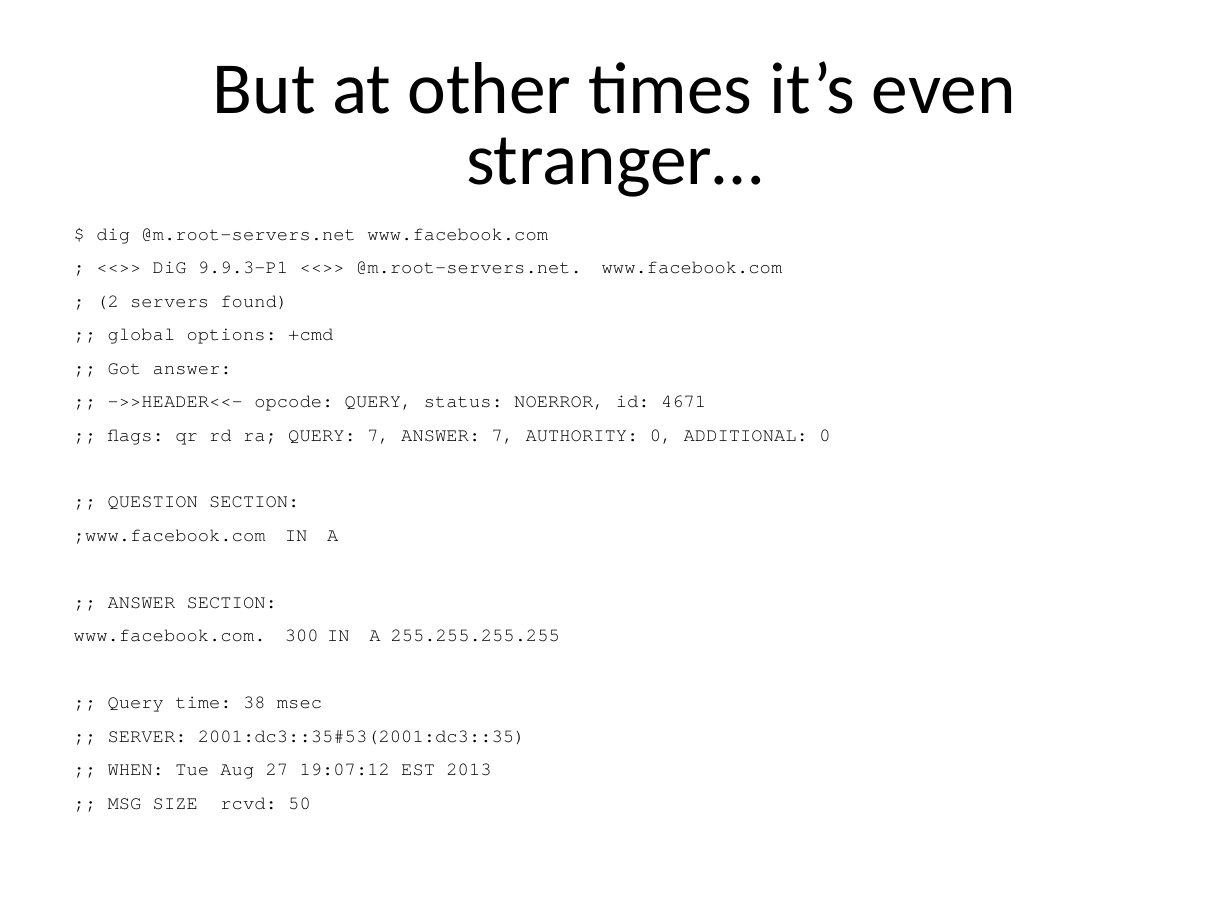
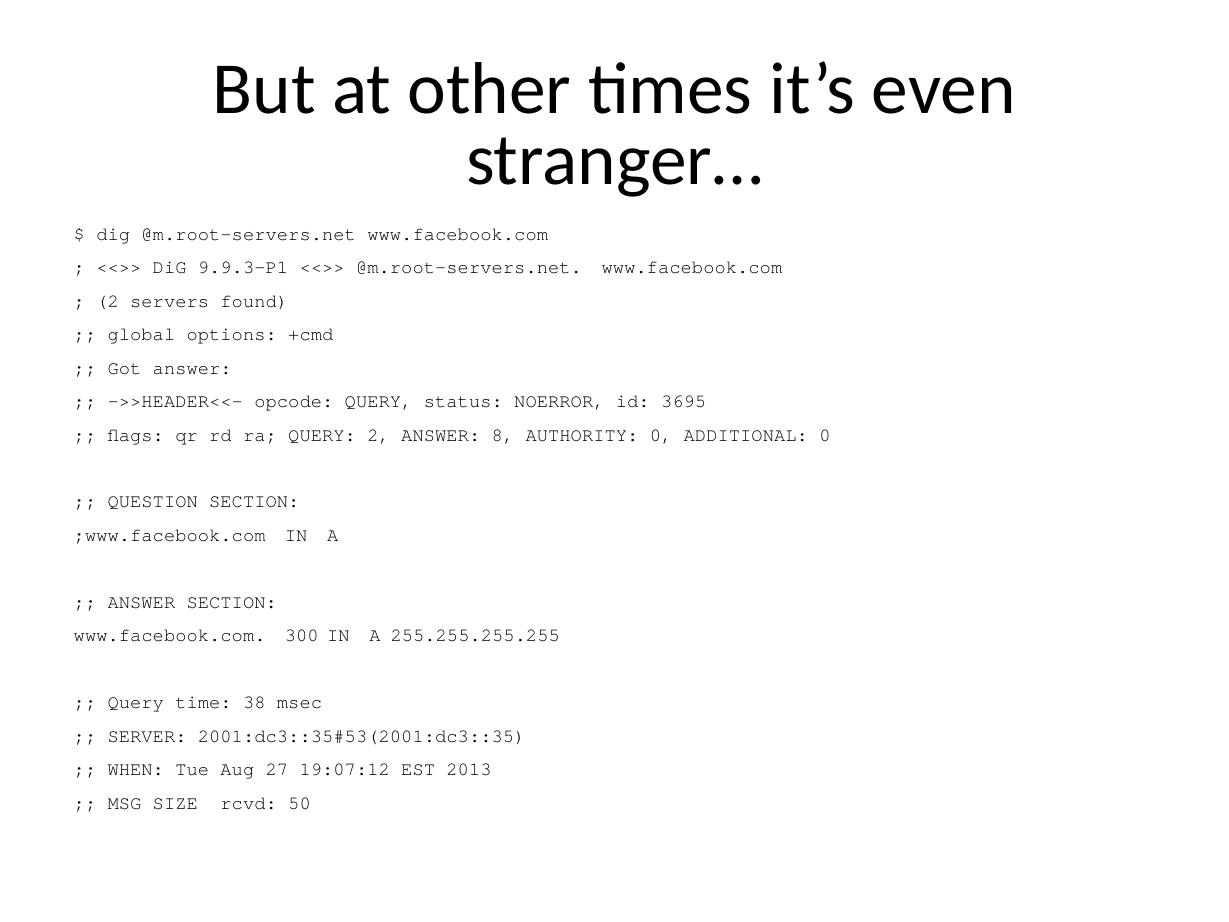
4671: 4671 -> 3695 (684, 401)
QUERY 7: 7 -> 2 (379, 435)
ANSWER 7: 7 -> 8 (503, 435)
